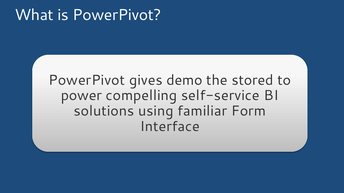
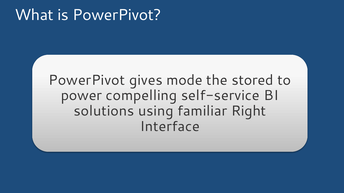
demo: demo -> mode (185, 80)
Form: Form -> Right (249, 111)
